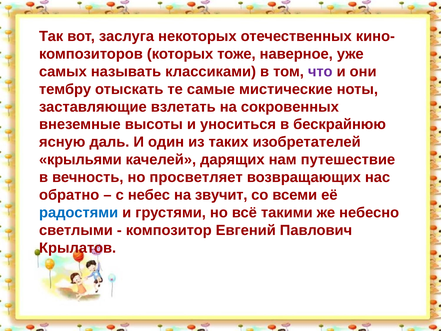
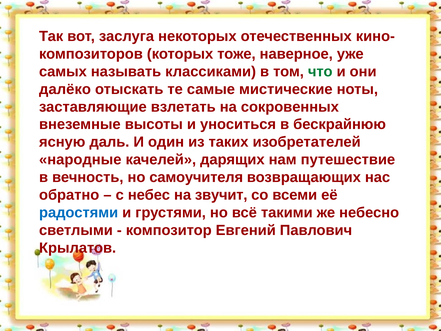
что colour: purple -> green (320, 71)
тембру: тембру -> далёко (65, 89)
крыльями: крыльями -> народные (80, 160)
просветляет: просветляет -> самоучителя (196, 177)
